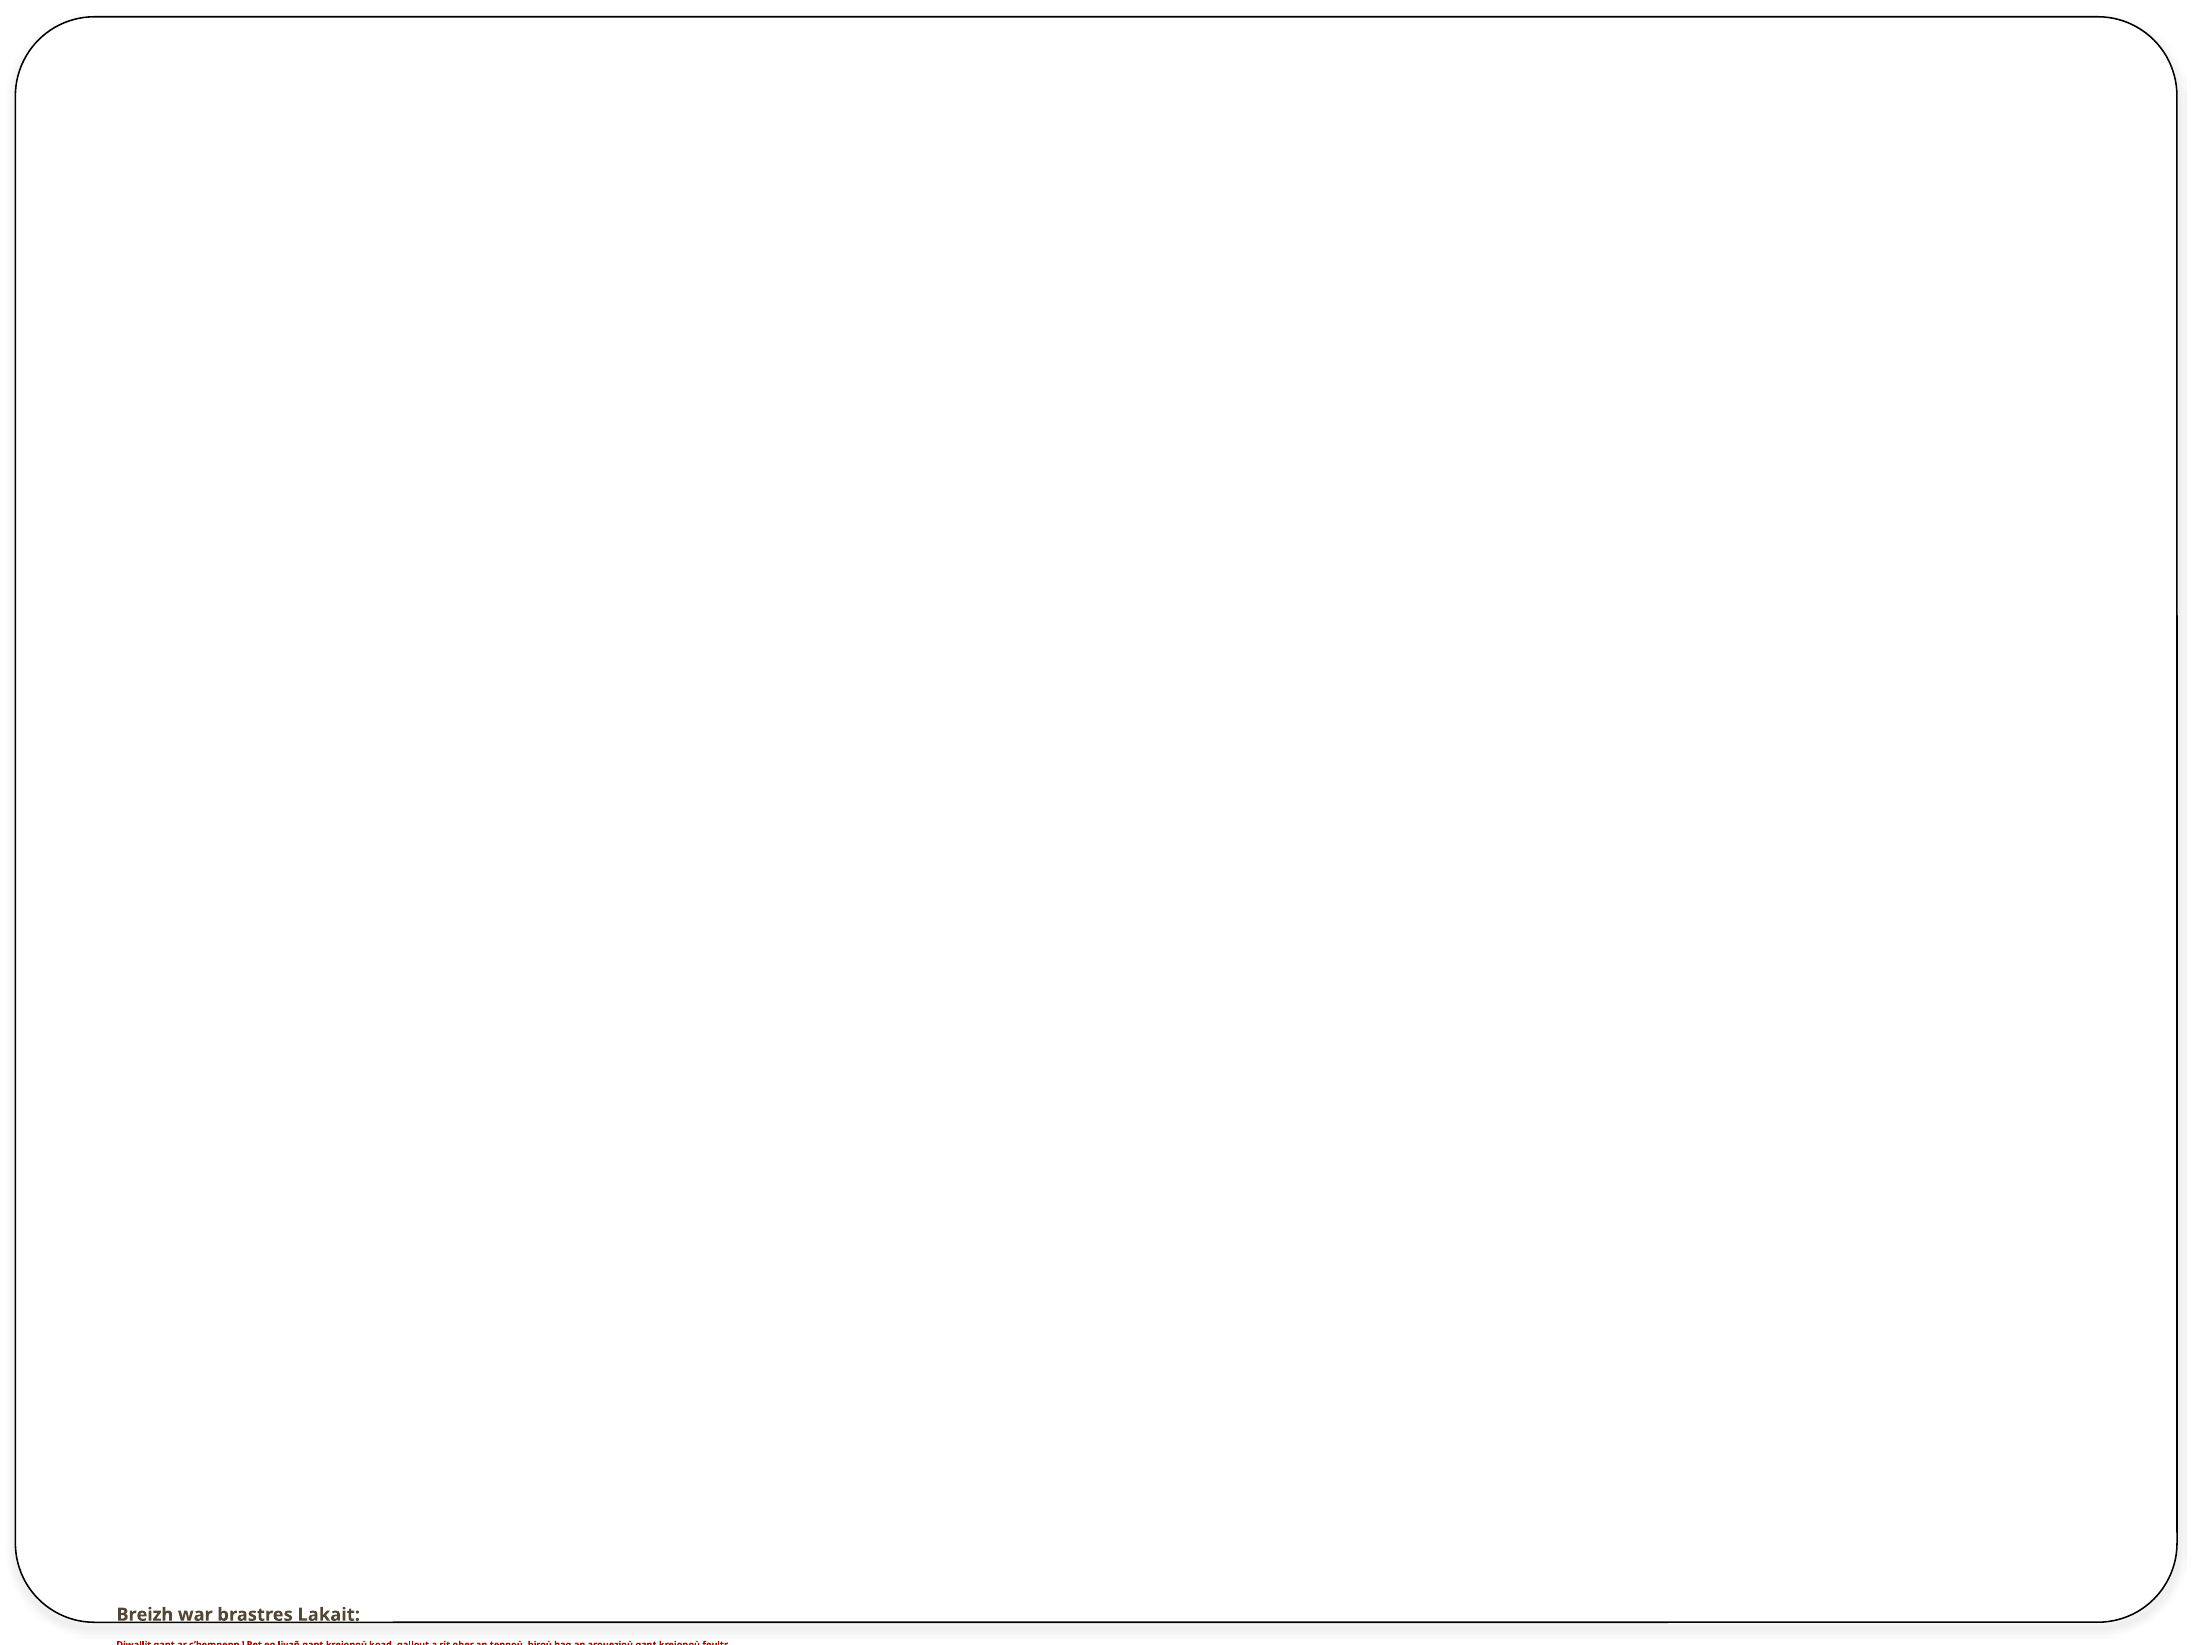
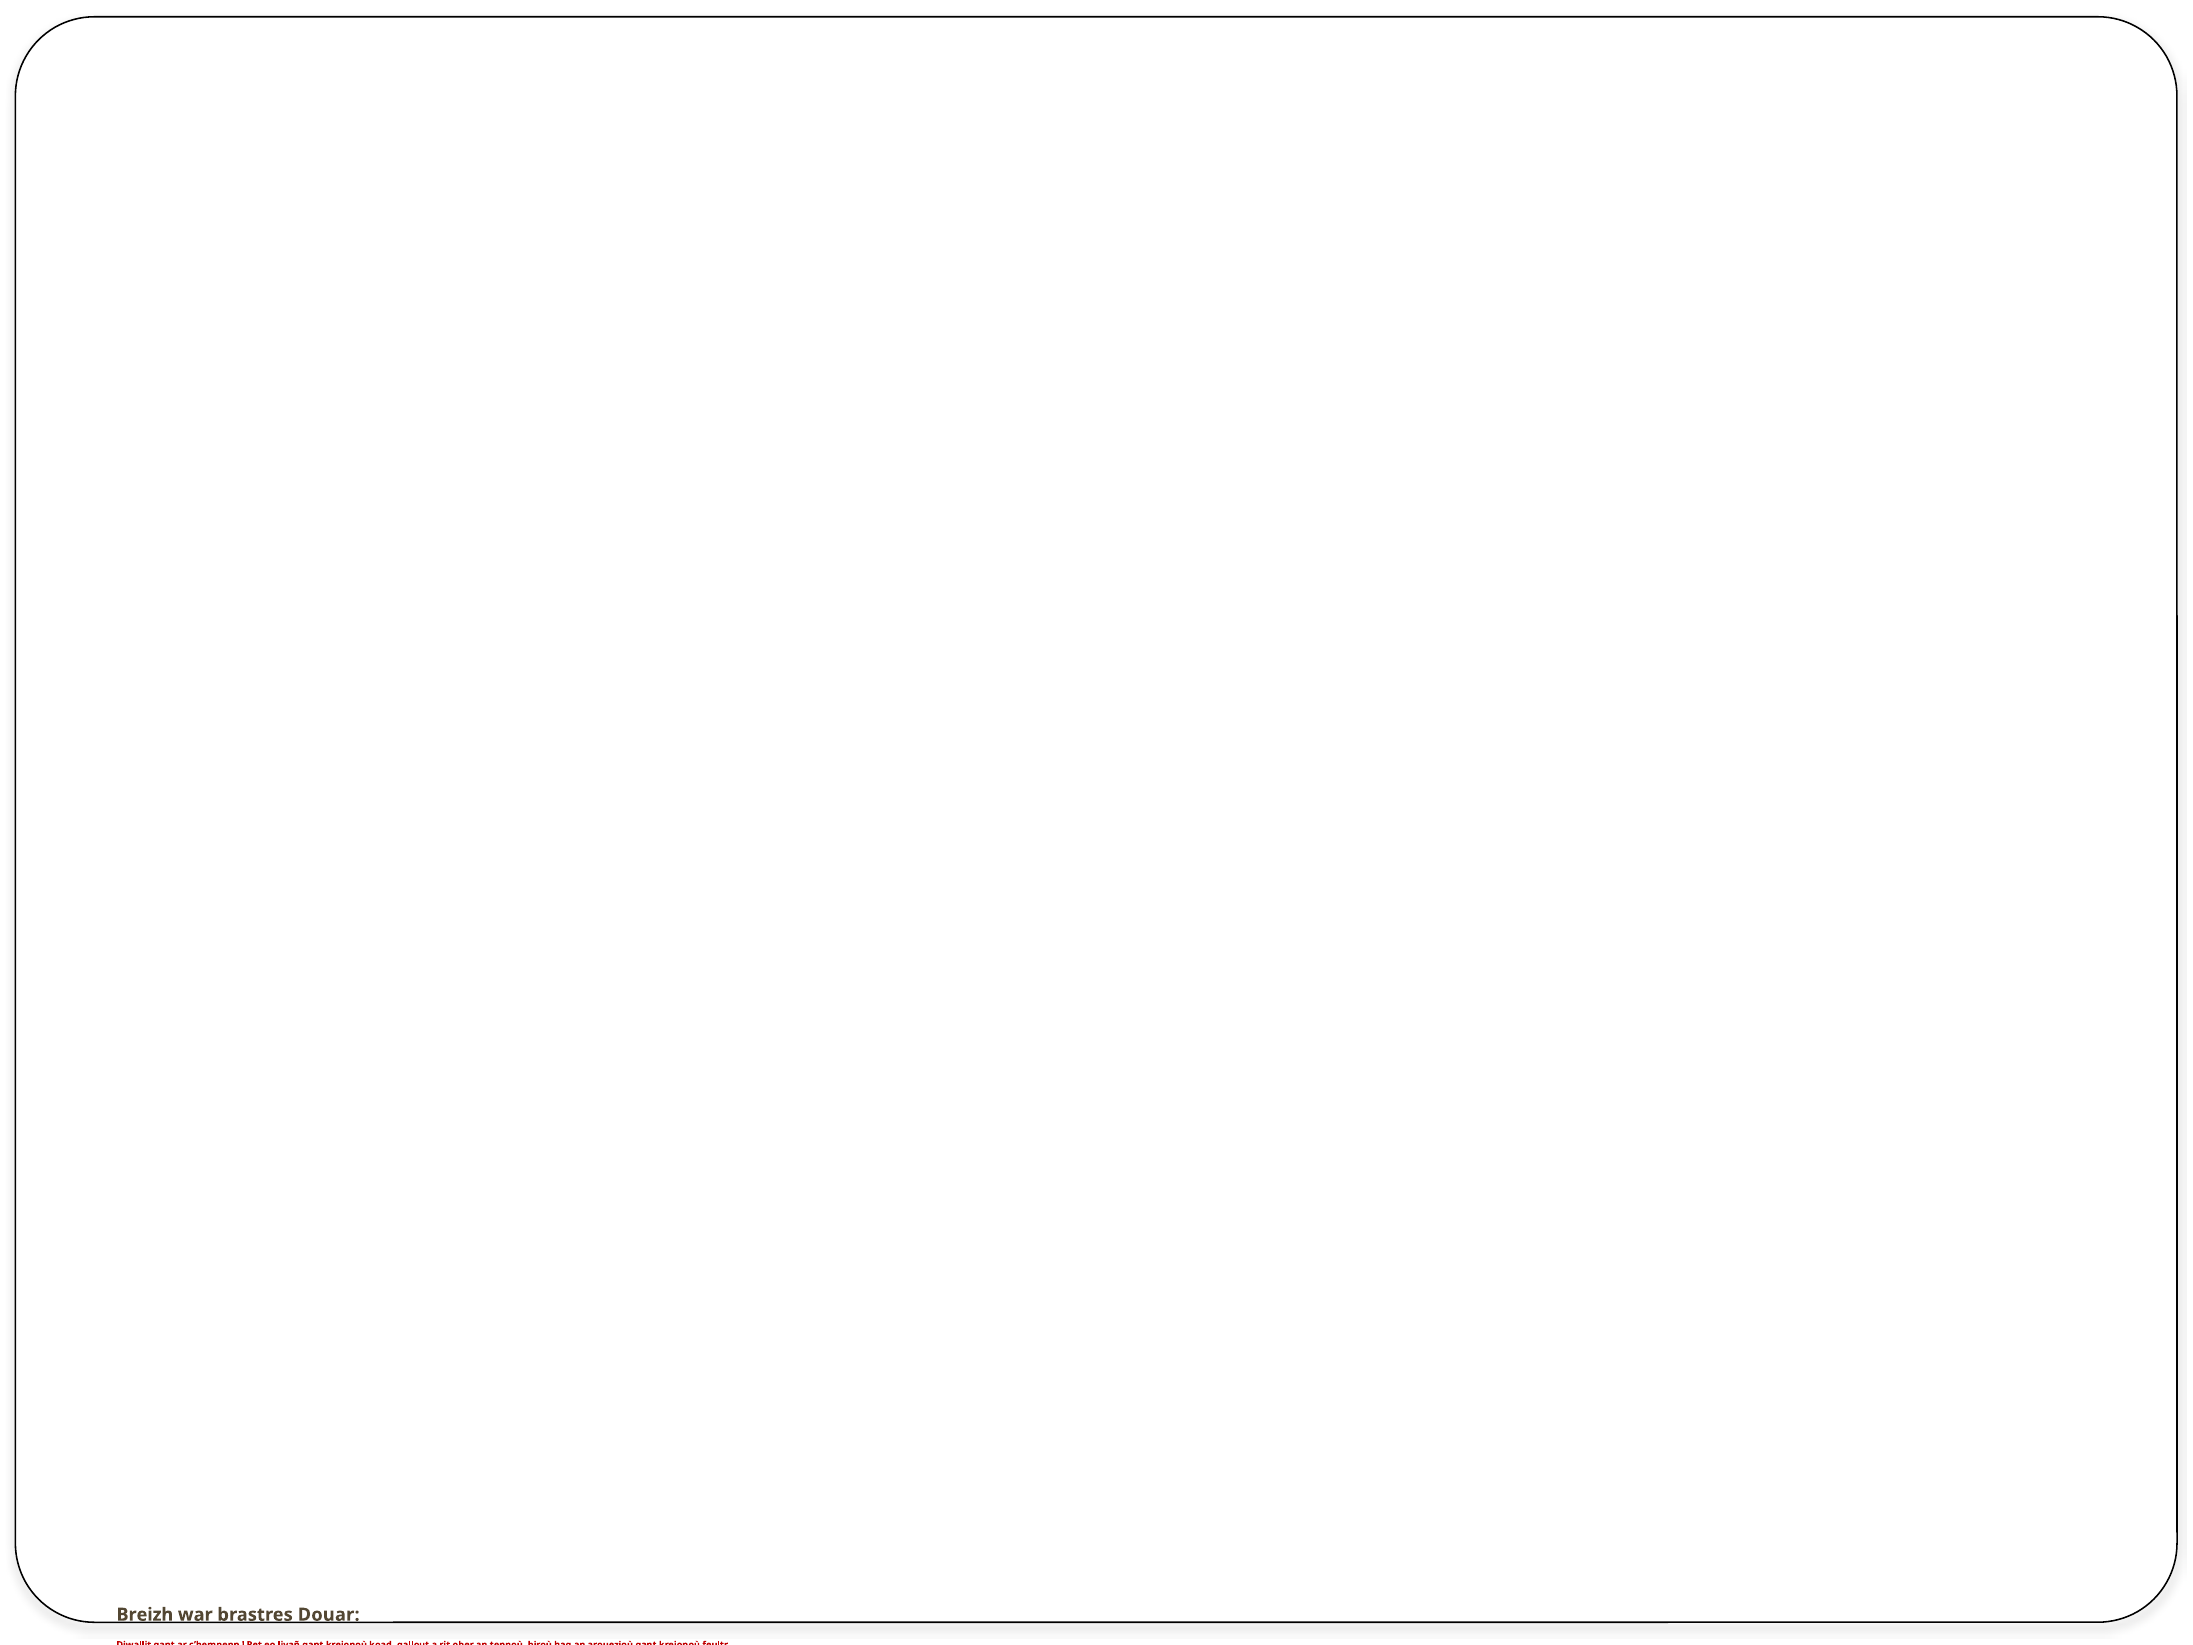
brastres Lakait: Lakait -> Douar (329, 1614)
